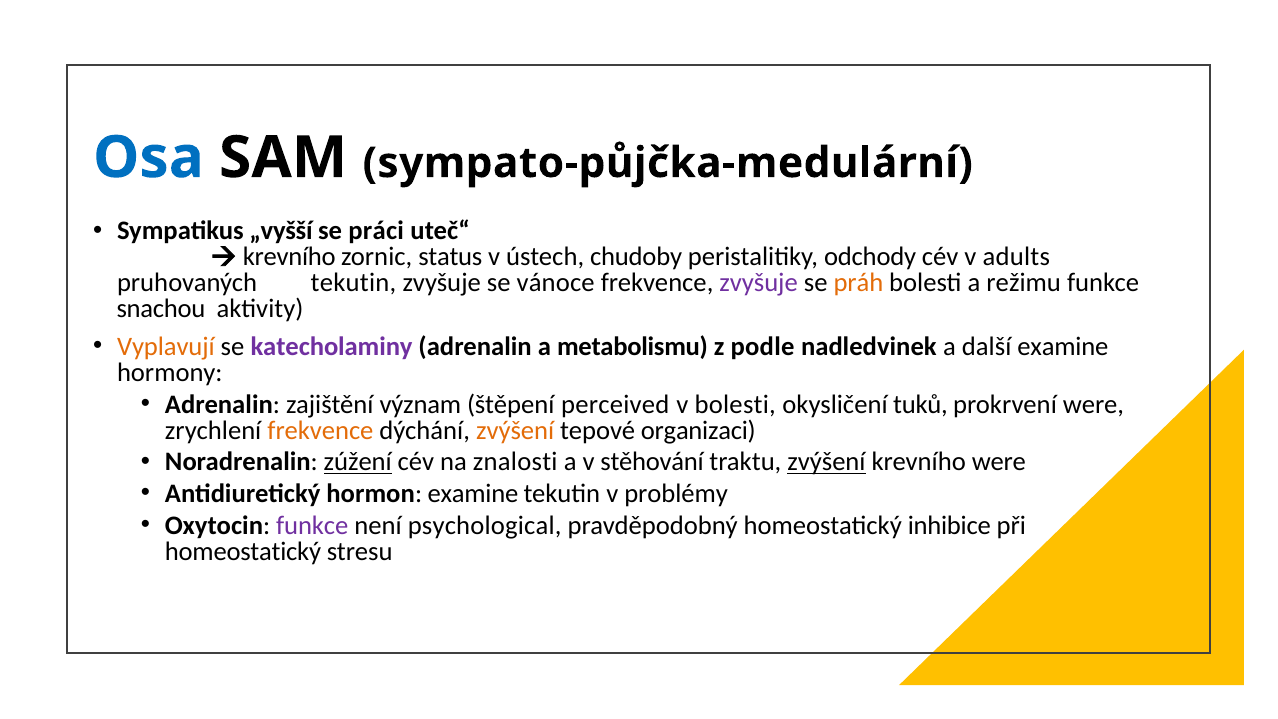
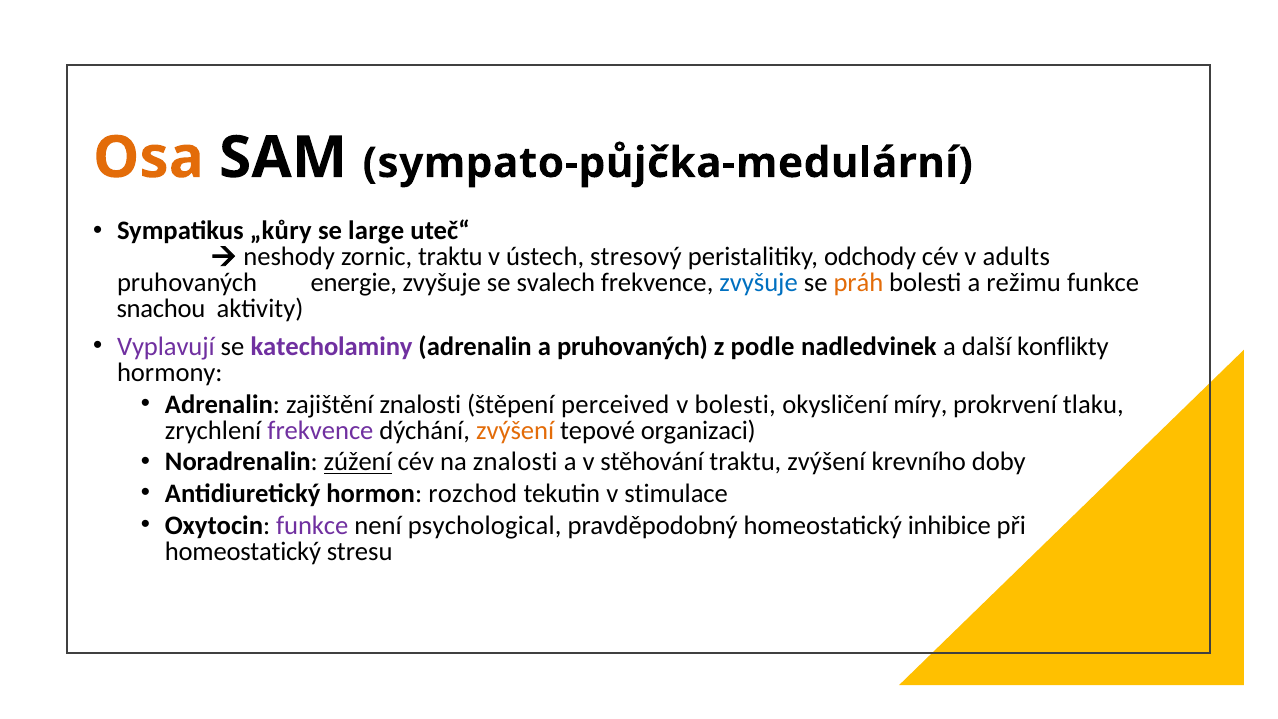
Osa colour: blue -> orange (148, 158)
„vyšší: „vyšší -> „kůry (281, 231)
práci: práci -> large (376, 231)
krevního: krevního -> neshody (289, 257)
zornic status: status -> traktu (450, 257)
chudoby: chudoby -> stresový (636, 257)
pruhovaných tekutin: tekutin -> energie (354, 283)
vánoce: vánoce -> svalech (556, 283)
zvyšuje colour: purple -> blue (759, 283)
Vyplavují colour: orange -> purple (166, 347)
a metabolismu: metabolismu -> pruhovaných (632, 347)
další examine: examine -> konflikty (1063, 347)
zajištění význam: význam -> znalosti (420, 404)
tuků: tuků -> míry (920, 404)
prokrvení were: were -> tlaku (1093, 404)
frekvence colour: orange -> purple (320, 430)
zvýšení underline: present -> none (826, 462)
krevního were: were -> doby (999, 462)
hormon examine: examine -> rozchod (473, 494)
problémy: problémy -> stimulace (676, 494)
